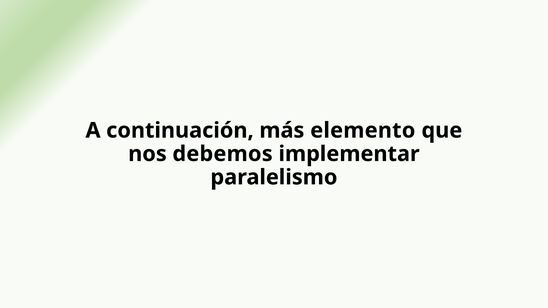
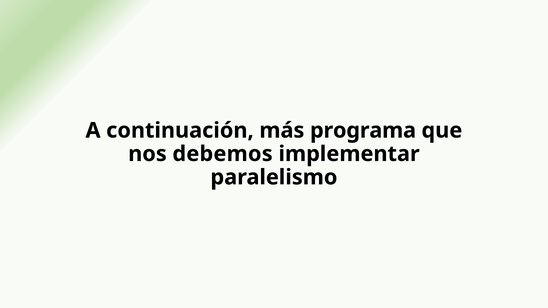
elemento: elemento -> programa (363, 131)
